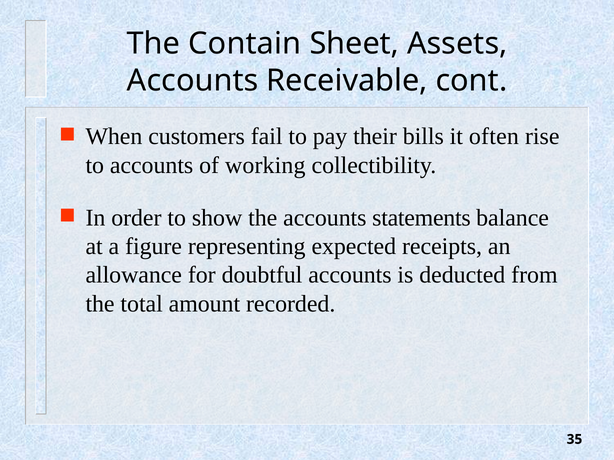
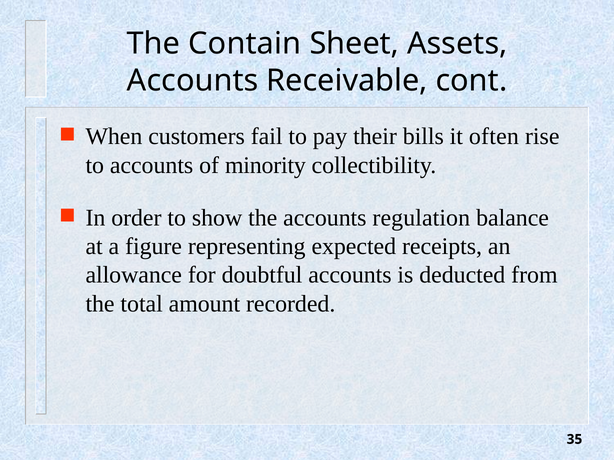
working: working -> minority (265, 165)
statements: statements -> regulation (421, 218)
